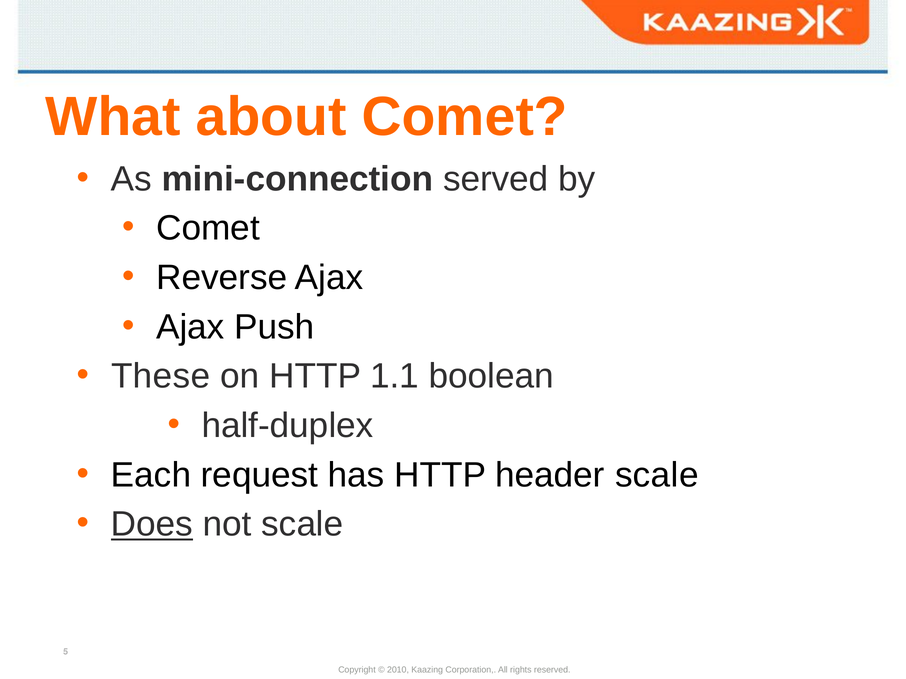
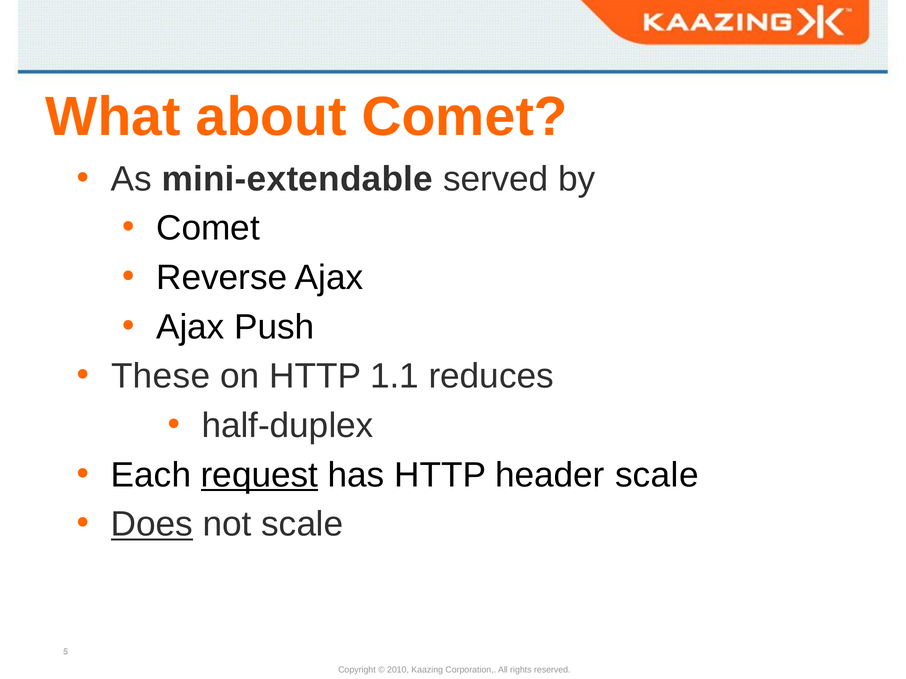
mini-connection: mini-connection -> mini-extendable (297, 179)
boolean: boolean -> reduces (491, 377)
request underline: none -> present (259, 475)
